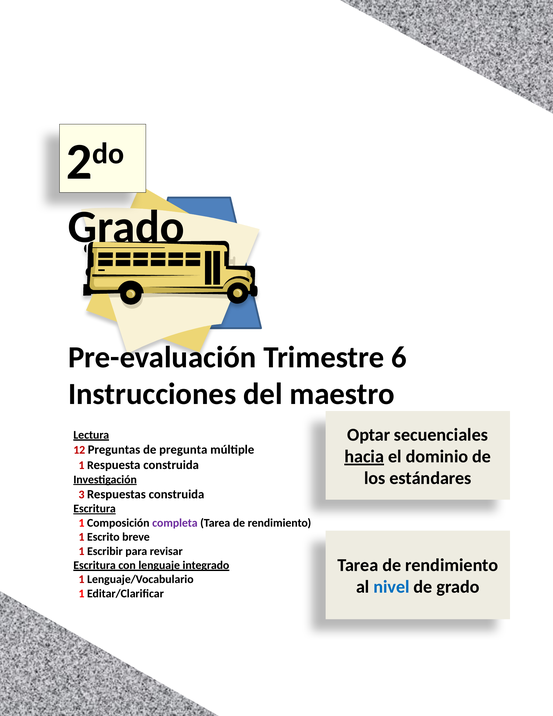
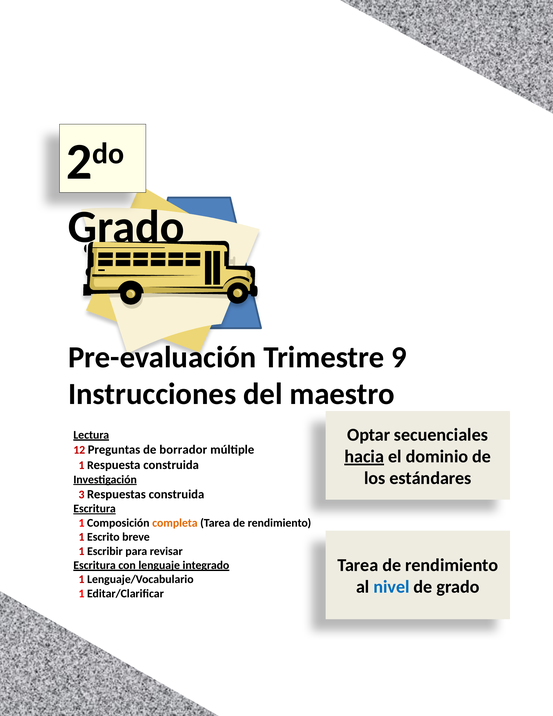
6: 6 -> 9 (399, 357)
pregunta: pregunta -> borrador (183, 449)
completa colour: purple -> orange (175, 523)
